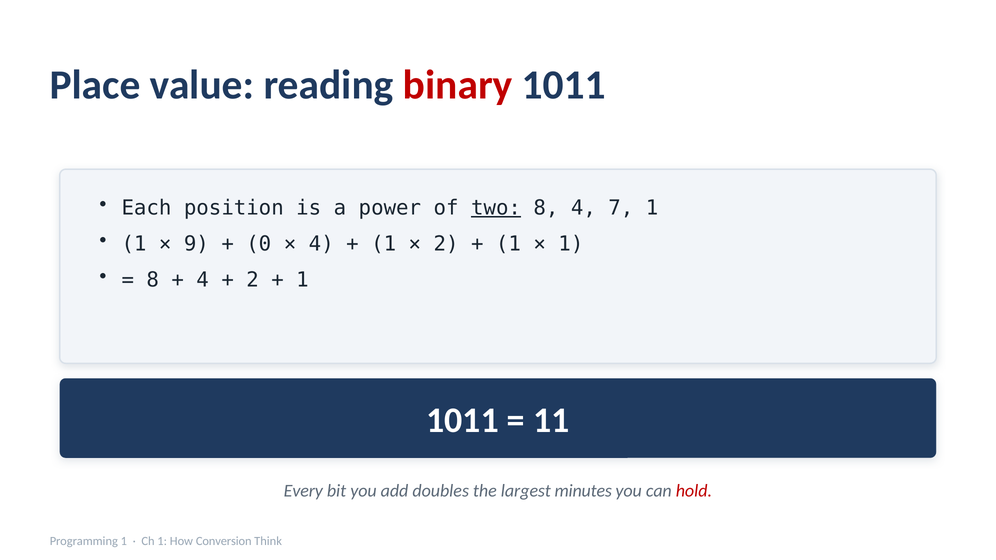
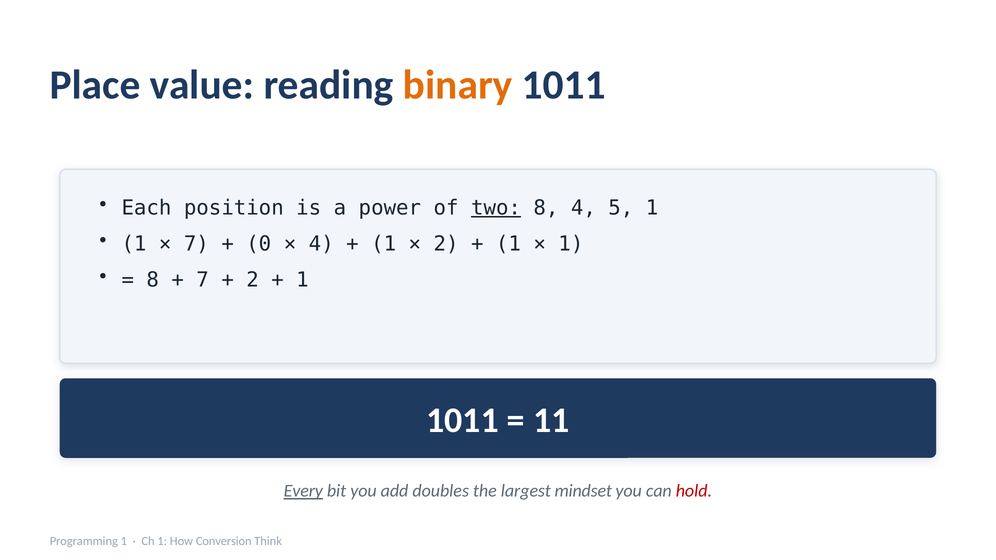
binary colour: red -> orange (458, 85)
7: 7 -> 5 (621, 208)
9: 9 -> 7 (196, 244)
4: 4 -> 7 (203, 280)
Every underline: none -> present (303, 491)
minutes: minutes -> mindset (583, 491)
